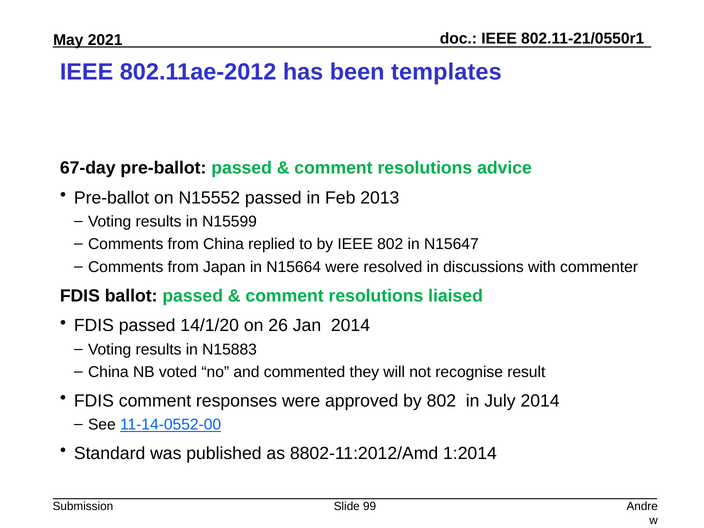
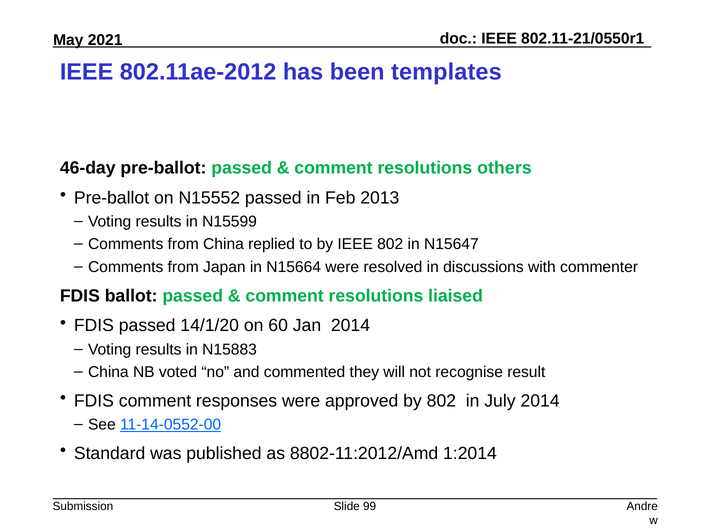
67-day: 67-day -> 46-day (88, 168)
advice: advice -> others (504, 168)
26: 26 -> 60 (278, 326)
